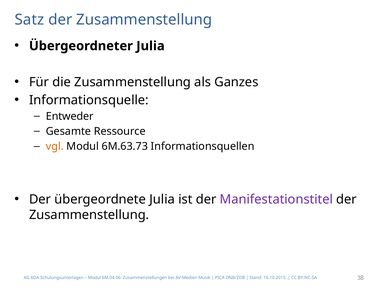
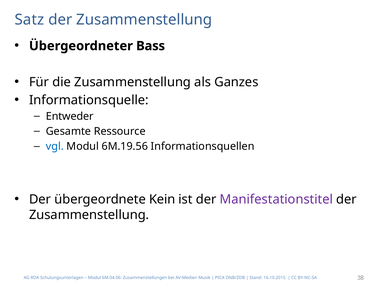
Übergeordneter Julia: Julia -> Bass (151, 46)
vgl colour: orange -> blue (55, 146)
6M.63.73: 6M.63.73 -> 6M.19.56 (125, 146)
übergeordnete Julia: Julia -> Kein (162, 199)
